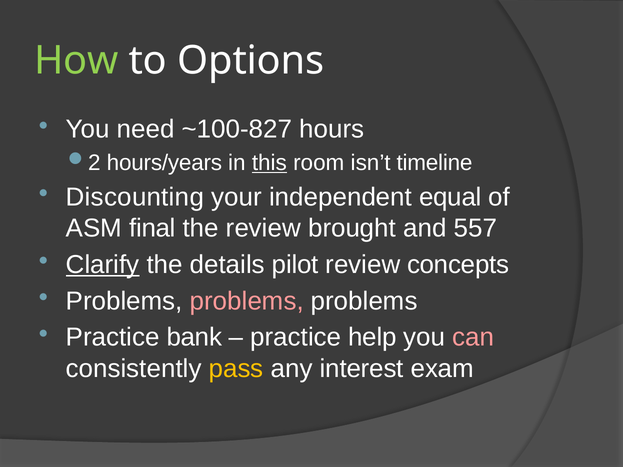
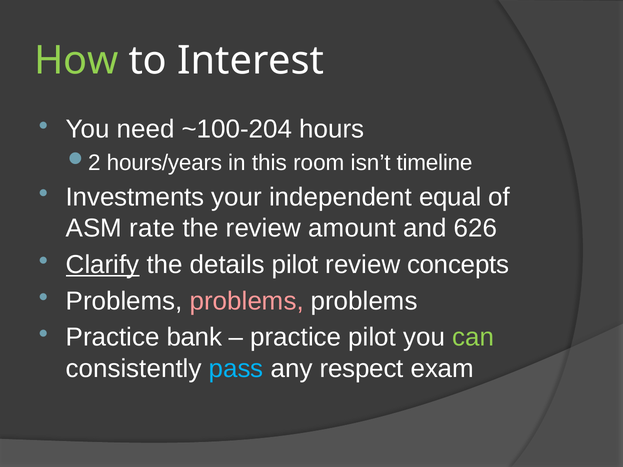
Options: Options -> Interest (251, 60)
~100-827: ~100-827 -> ~100-204 (237, 129)
this underline: present -> none (269, 163)
Discounting: Discounting -> Investments (135, 197)
final: final -> rate (152, 229)
brought: brought -> amount (352, 229)
557: 557 -> 626 (475, 229)
practice help: help -> pilot (372, 338)
can colour: pink -> light green (473, 338)
pass colour: yellow -> light blue (236, 369)
interest: interest -> respect (362, 369)
